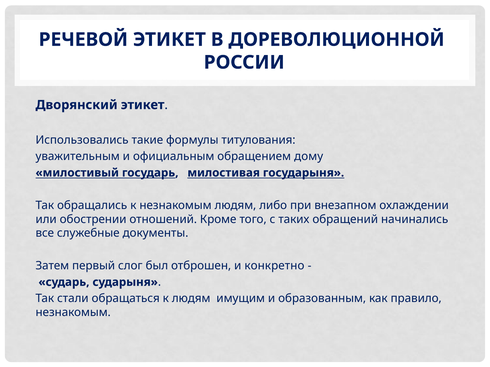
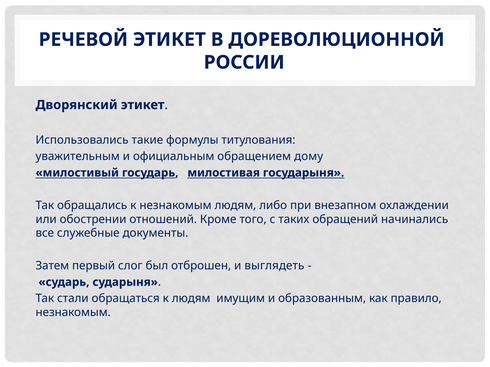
конкретно: конкретно -> выглядеть (274, 266)
